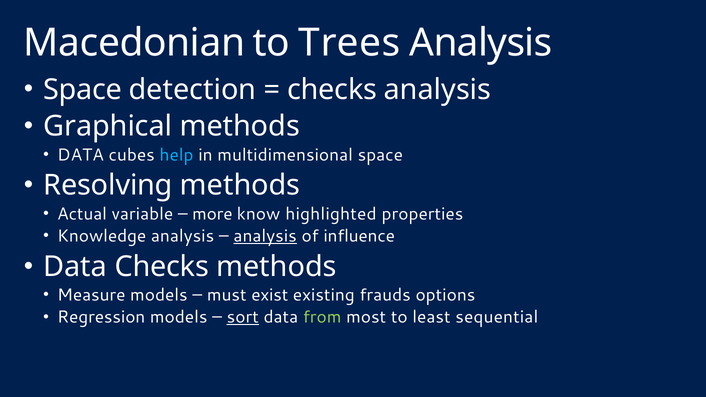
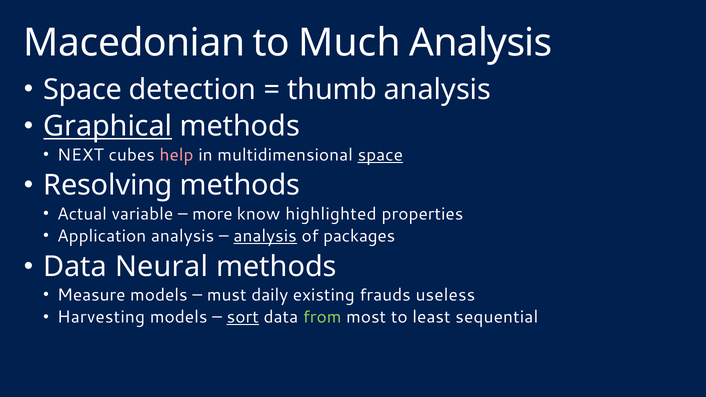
Trees: Trees -> Much (350, 43)
checks: checks -> thumb (332, 90)
Graphical underline: none -> present (108, 126)
DATA: DATA -> NEXT (80, 155)
help colour: light blue -> pink (177, 155)
space underline: none -> present (380, 155)
Knowledge: Knowledge -> Application (102, 236)
influence: influence -> packages (359, 236)
Data Checks: Checks -> Neural (162, 267)
exist: exist -> daily (270, 295)
options: options -> useless (445, 295)
Regression: Regression -> Harvesting (101, 317)
